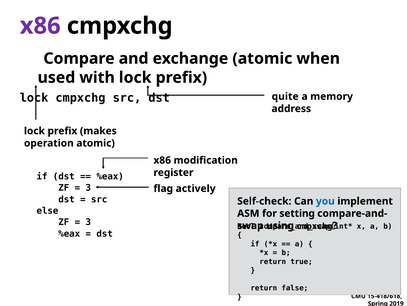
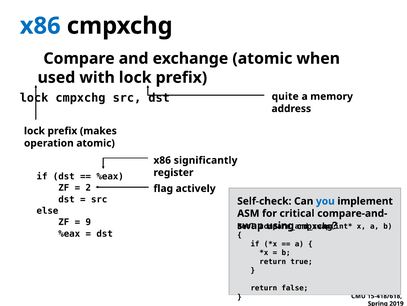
x86 colour: purple -> blue (40, 26)
modification: modification -> significantly (206, 160)
3: 3 -> 2 (88, 187)
setting: setting -> critical (297, 213)
3: 3 -> 9 (88, 222)
